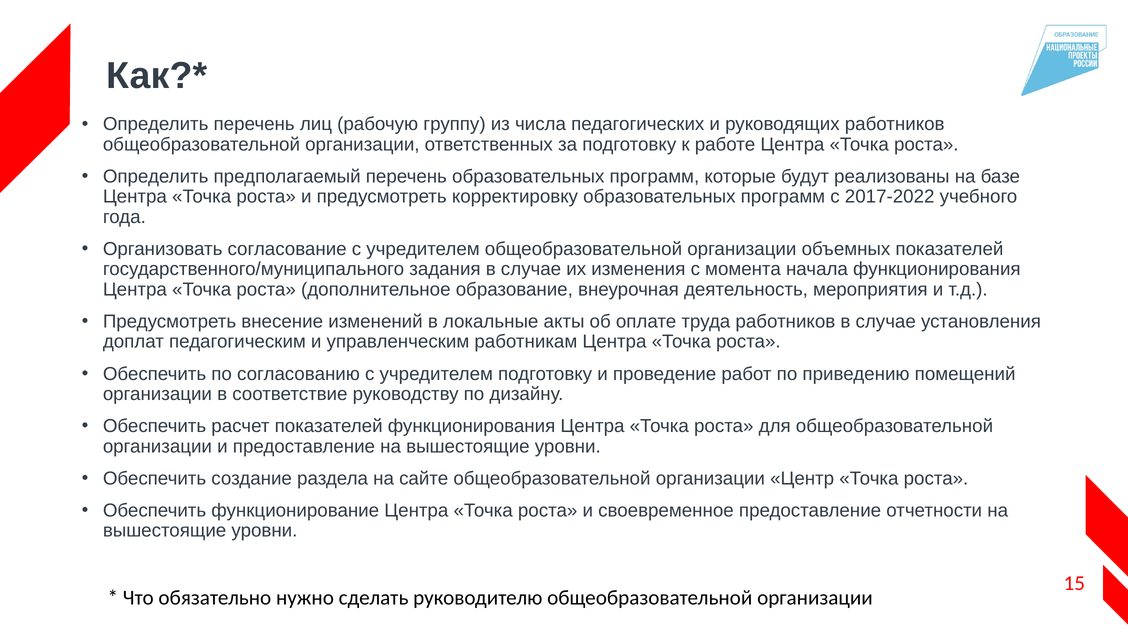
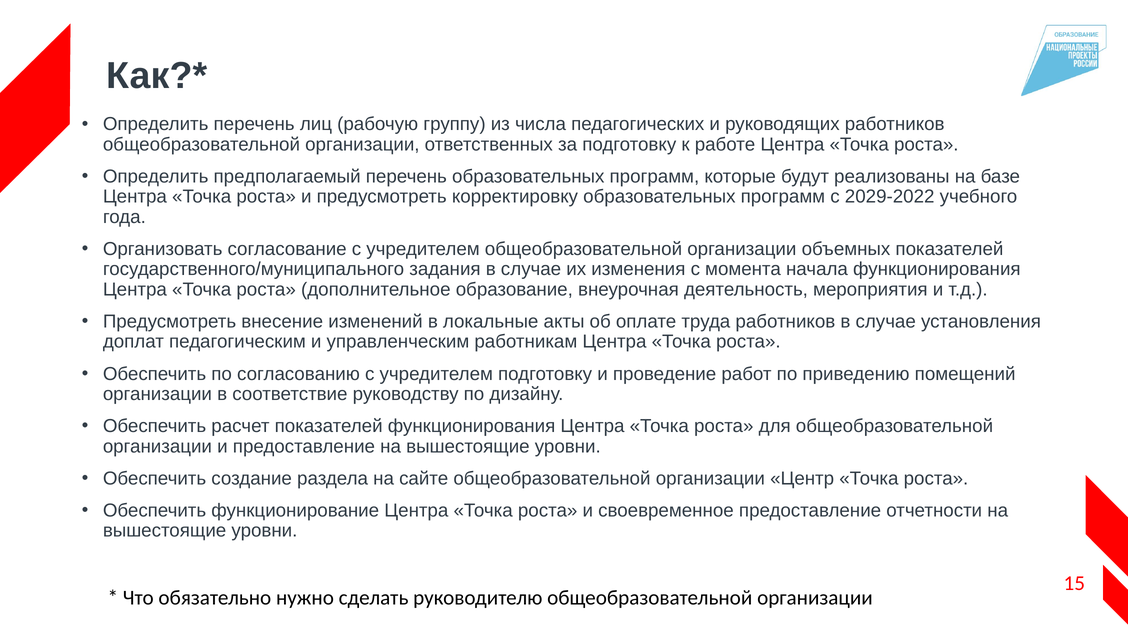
2017-2022: 2017-2022 -> 2029-2022 (890, 197)
